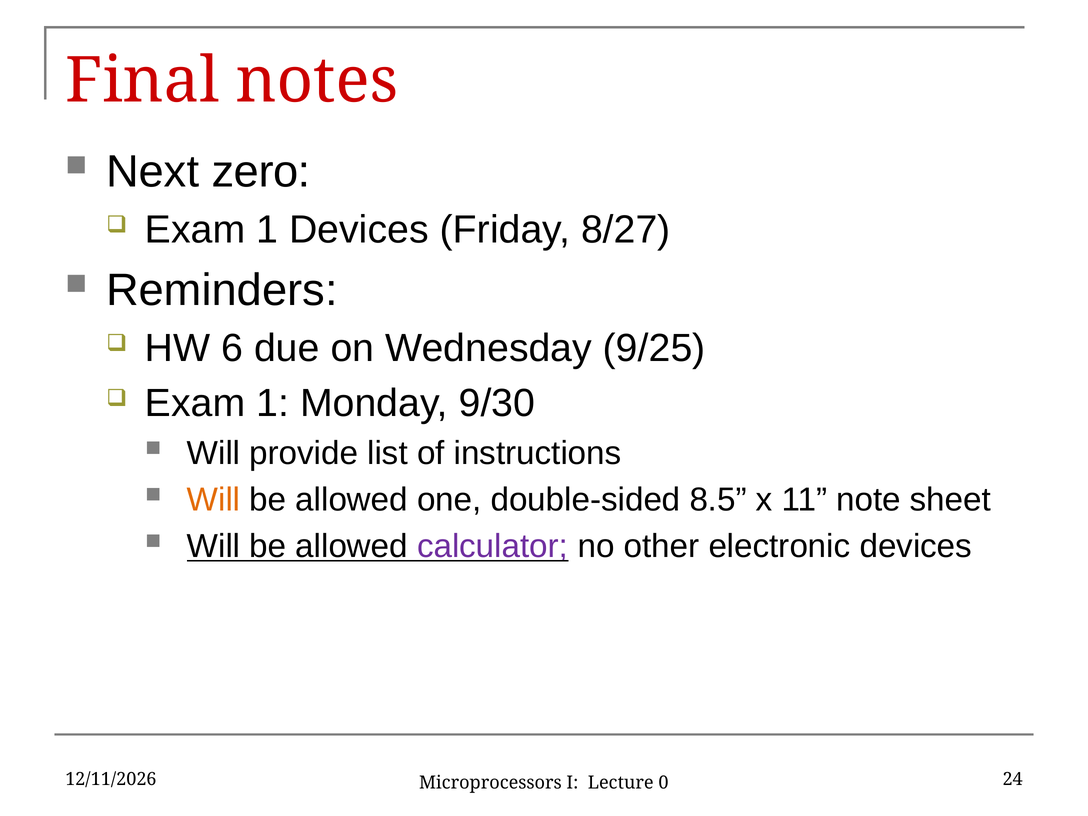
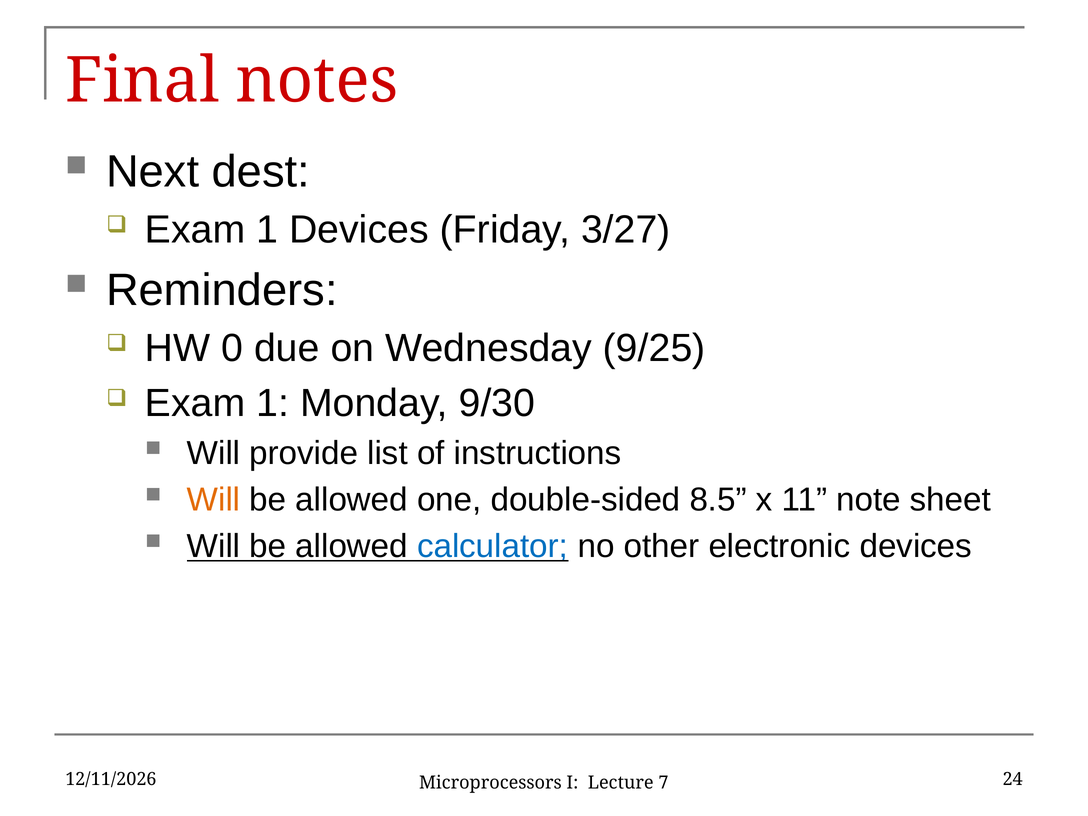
zero: zero -> dest (261, 172)
8/27: 8/27 -> 3/27 (626, 230)
6: 6 -> 0 (232, 348)
calculator colour: purple -> blue (493, 546)
0: 0 -> 7 (663, 783)
